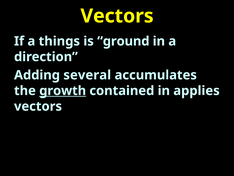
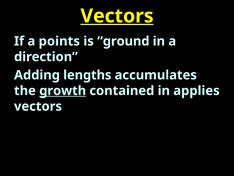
Vectors underline: none -> present (117, 16)
things: things -> points (59, 41)
several: several -> lengths (87, 75)
